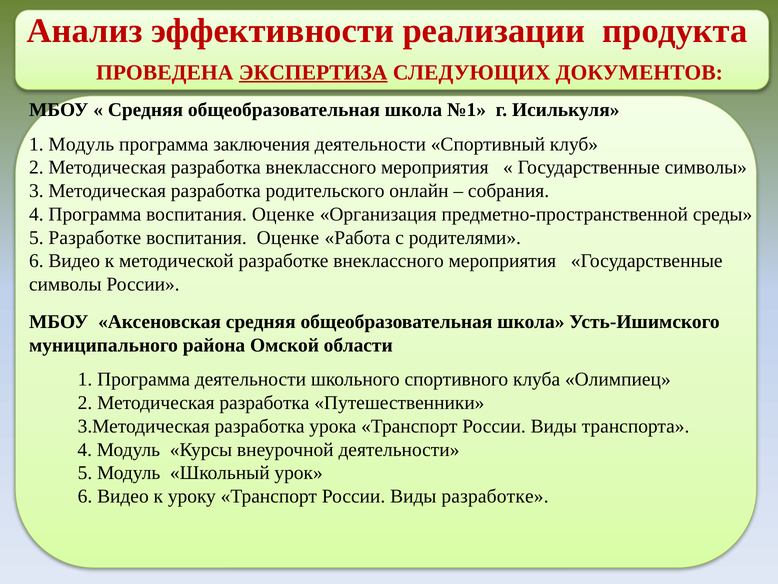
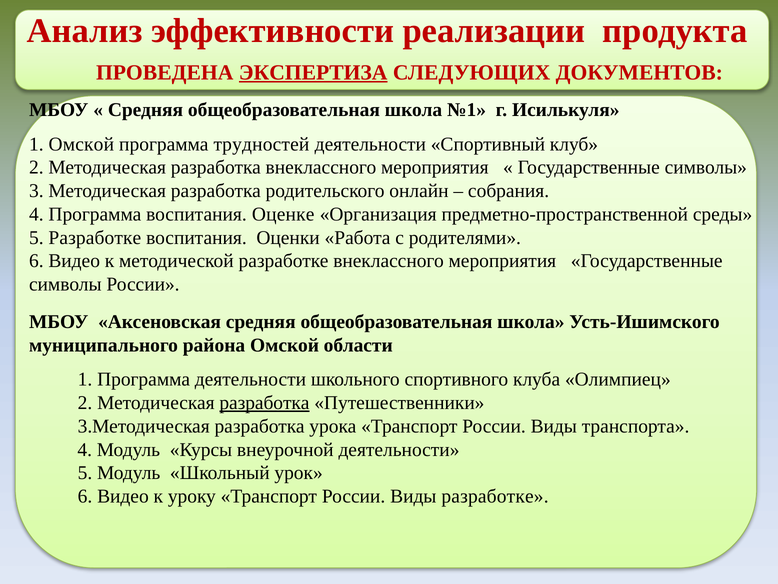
1 Модуль: Модуль -> Омской (81, 144)
заключения: заключения -> трудностей (261, 144)
Оценке: Оценке -> Оценки (288, 237)
разработка underline: none -> present (264, 403)
